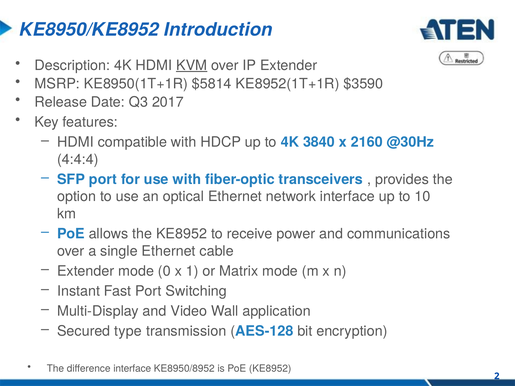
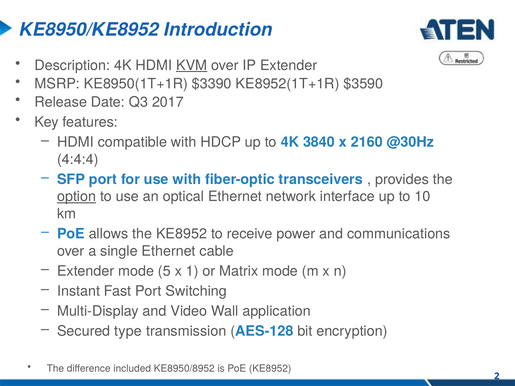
$5814: $5814 -> $3390 (212, 84)
option underline: none -> present (77, 197)
0: 0 -> 5 (164, 271)
difference interface: interface -> included (132, 369)
